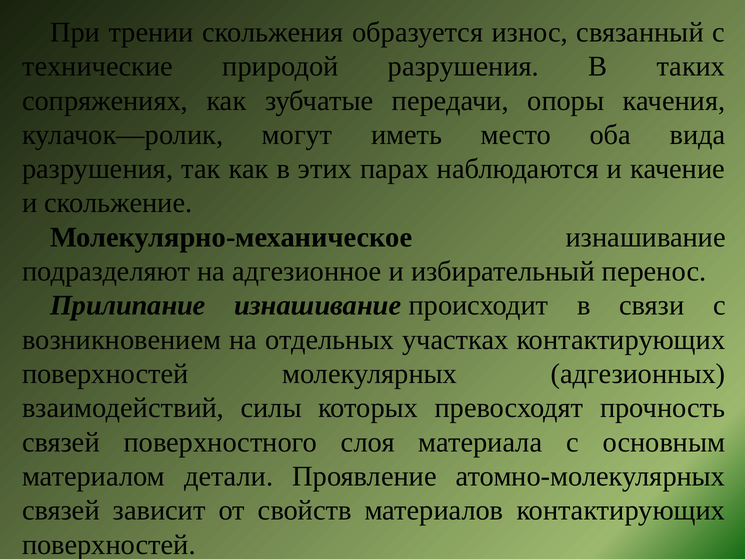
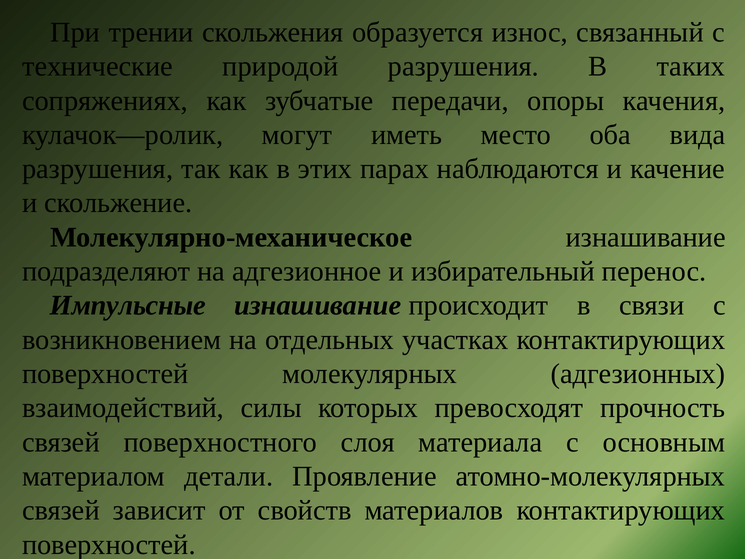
Прилипание: Прилипание -> Импульсные (128, 305)
